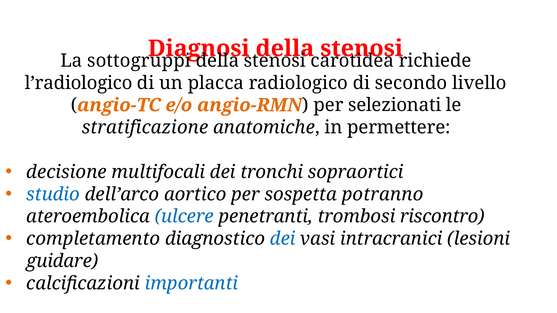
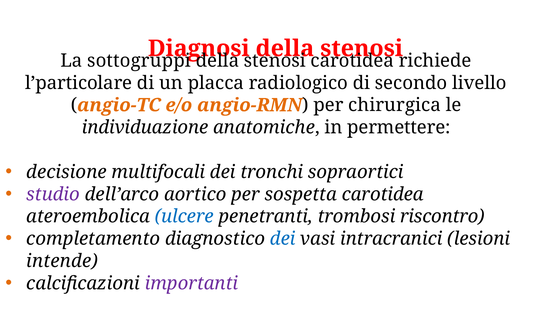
l’radiologico: l’radiologico -> l’particolare (79, 83)
selezionati: selezionati -> chirurgica (395, 105)
stratificazione: stratificazione -> individuazione (145, 128)
studio colour: blue -> purple (53, 194)
sospetta potranno: potranno -> carotidea (383, 194)
guidare: guidare -> intende (62, 261)
importanti colour: blue -> purple (191, 284)
